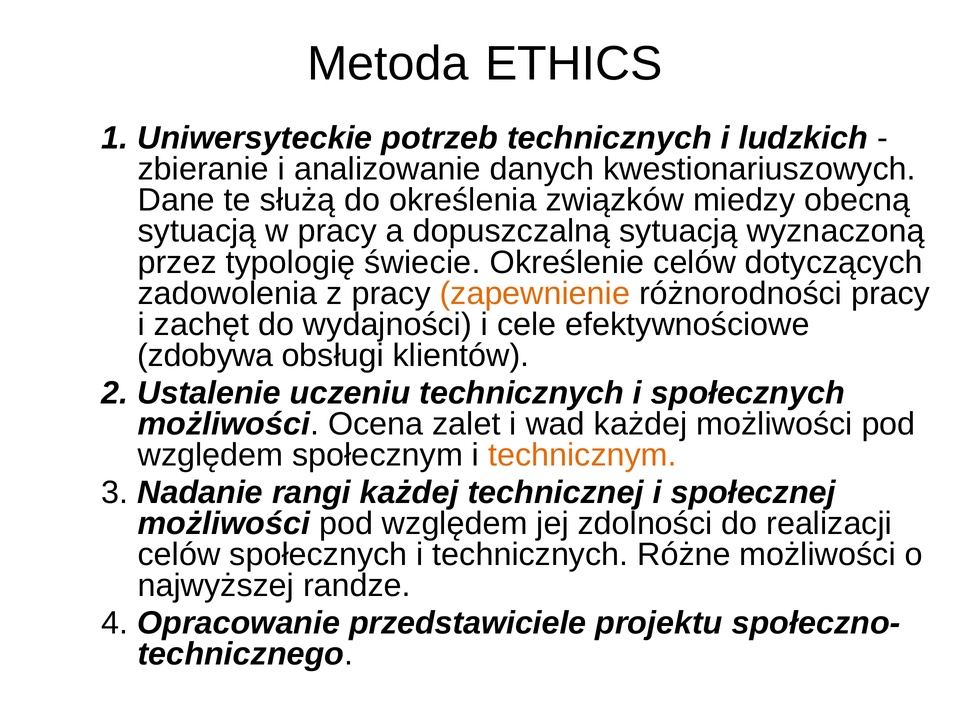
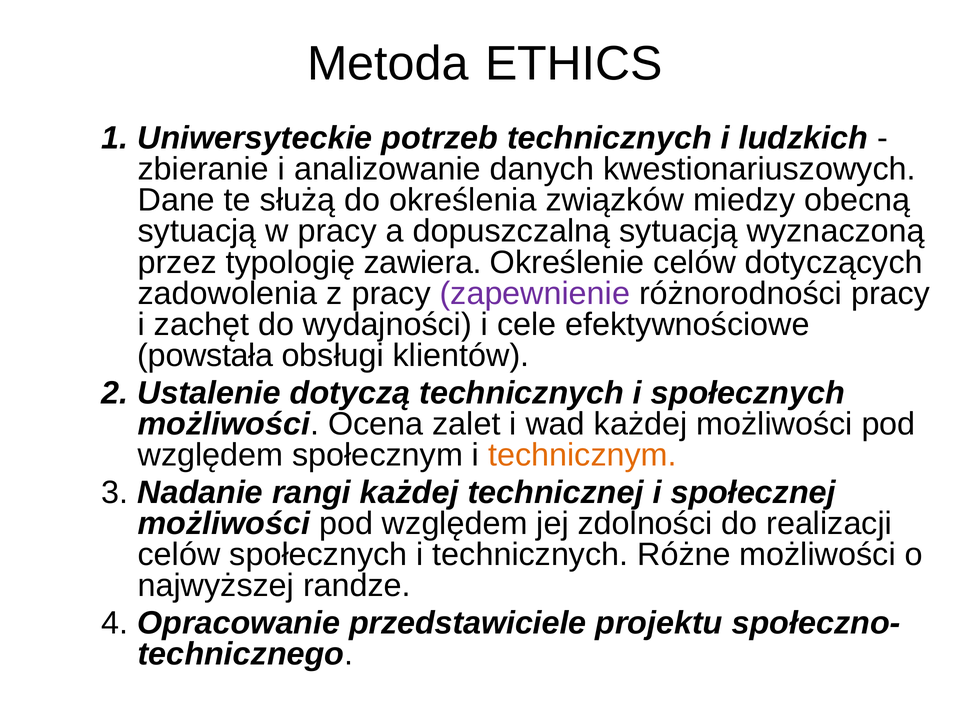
świecie: świecie -> zawiera (423, 263)
zapewnienie colour: orange -> purple (535, 294)
zdobywa: zdobywa -> powstała (205, 356)
uczeniu: uczeniu -> dotyczą (350, 393)
